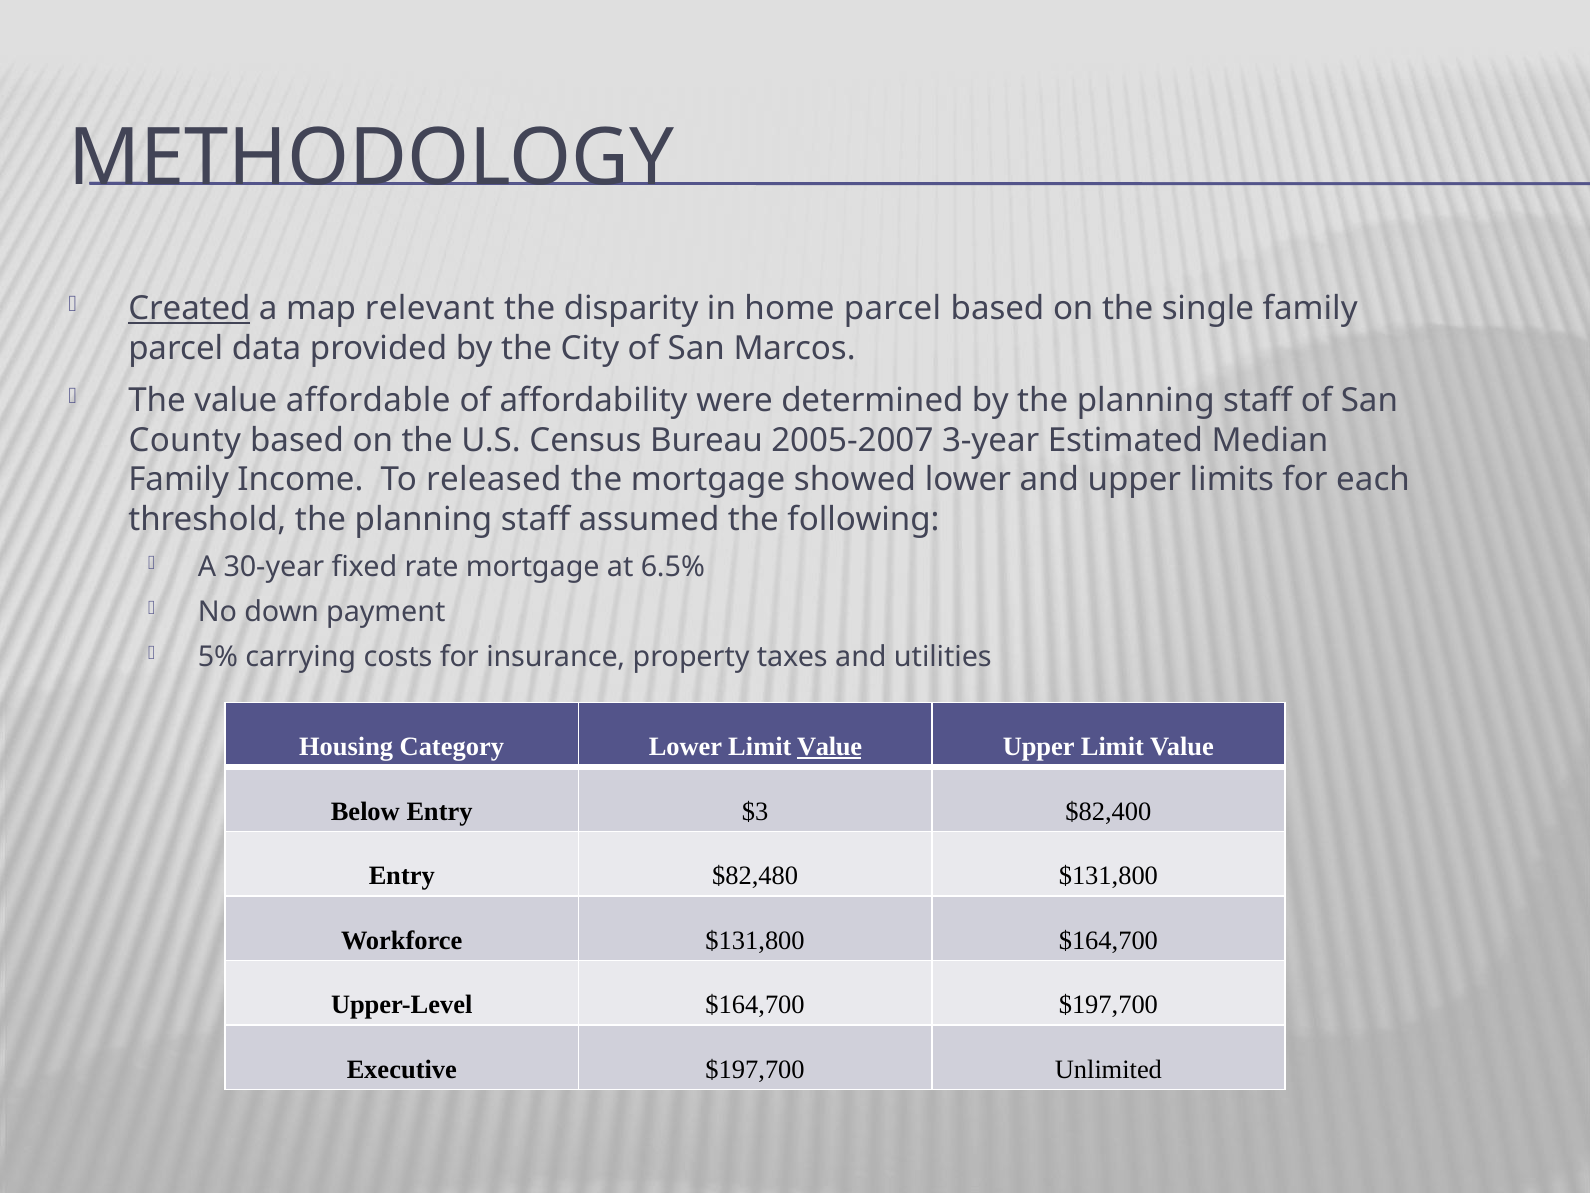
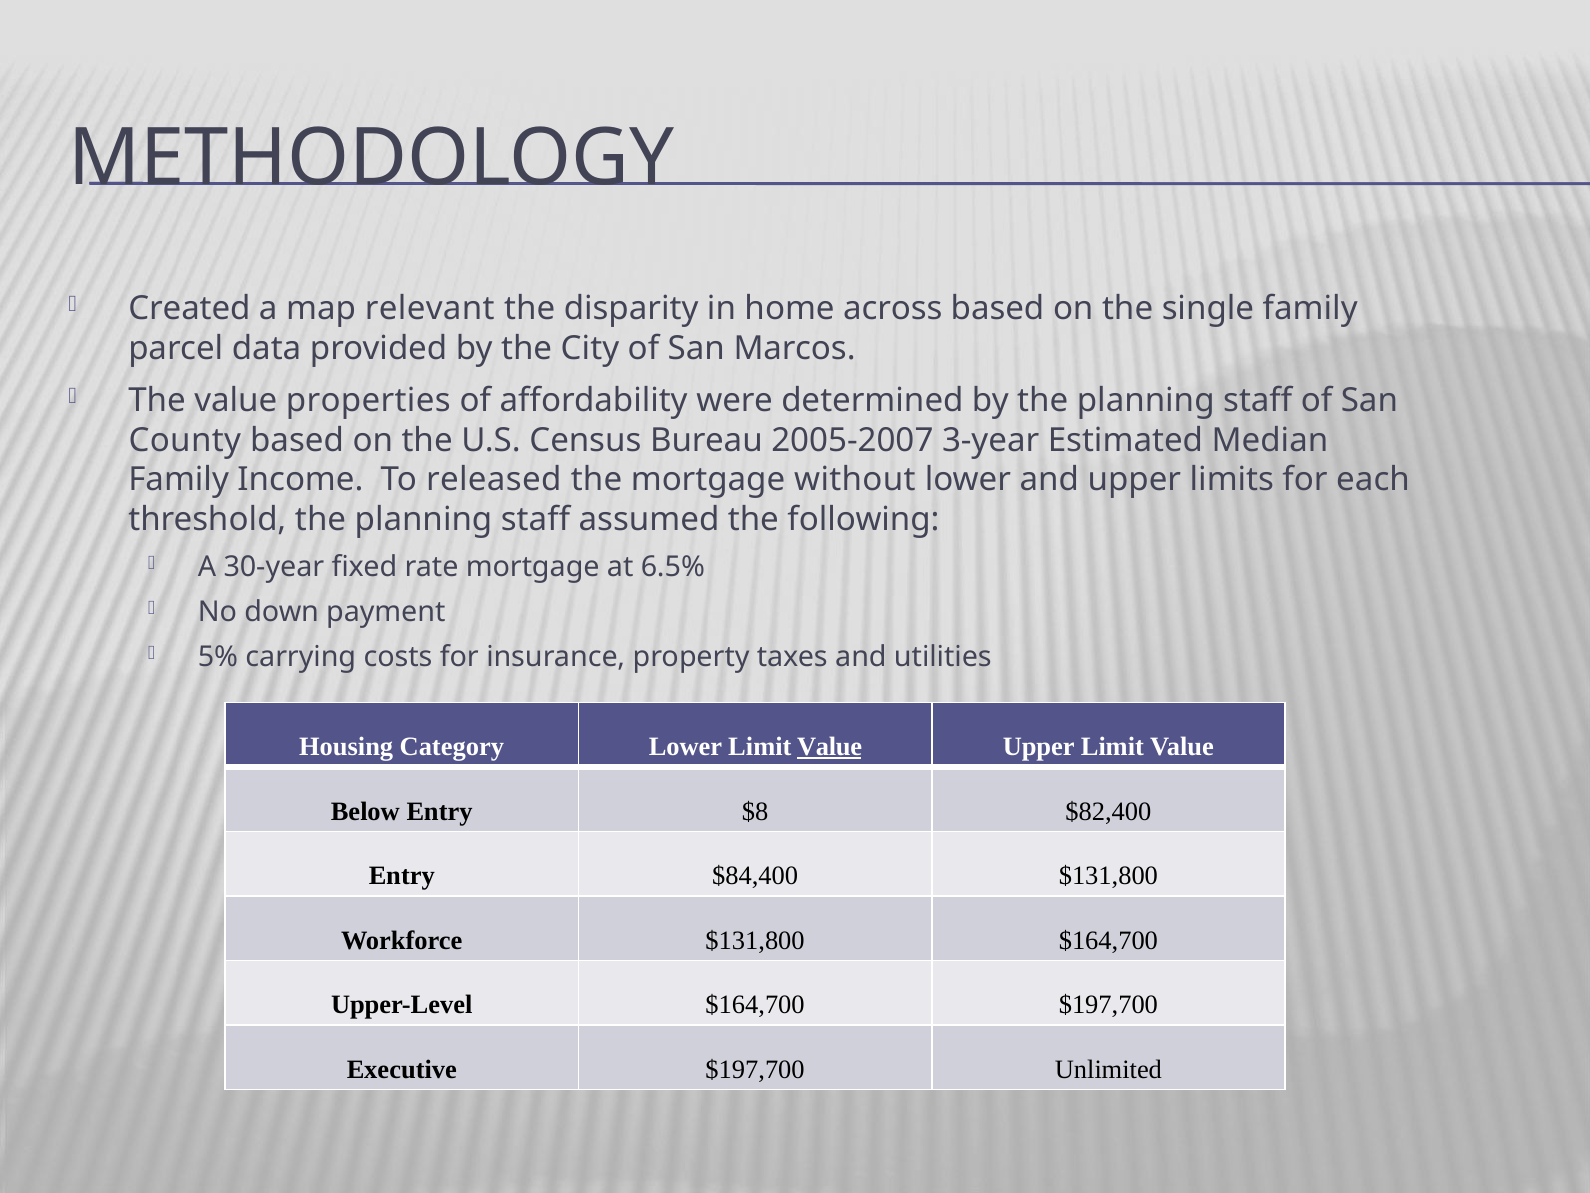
Created underline: present -> none (189, 308)
home parcel: parcel -> across (893, 308)
affordable: affordable -> properties (368, 400)
showed: showed -> without (855, 480)
$3: $3 -> $8 (755, 811)
$82,480: $82,480 -> $84,400 (755, 875)
